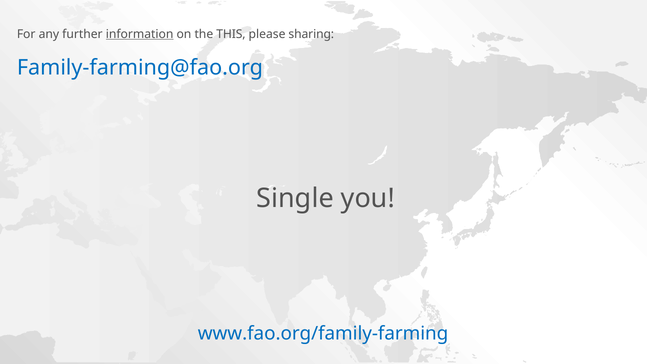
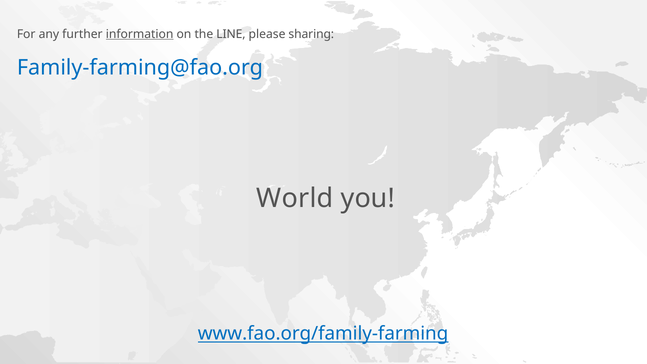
THIS: THIS -> LINE (231, 34)
Single: Single -> World (295, 198)
www.fao.org/family-farming underline: none -> present (323, 334)
